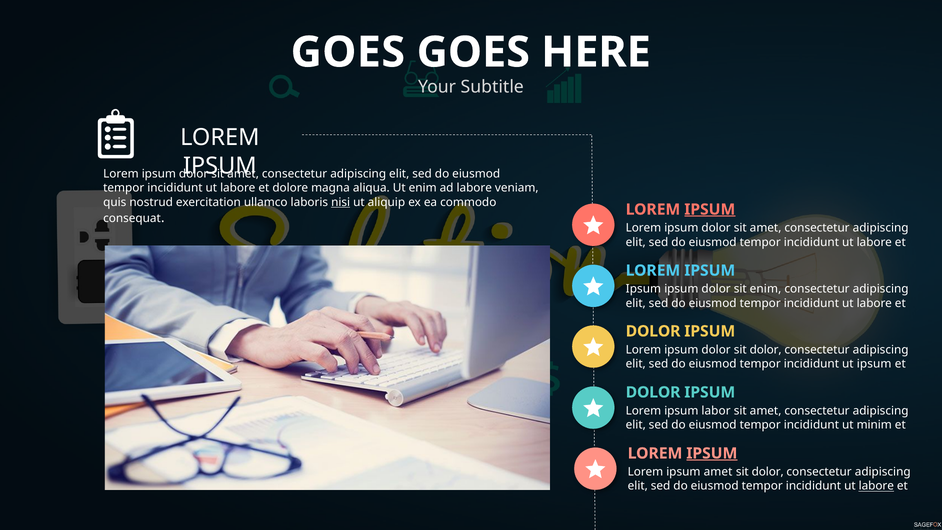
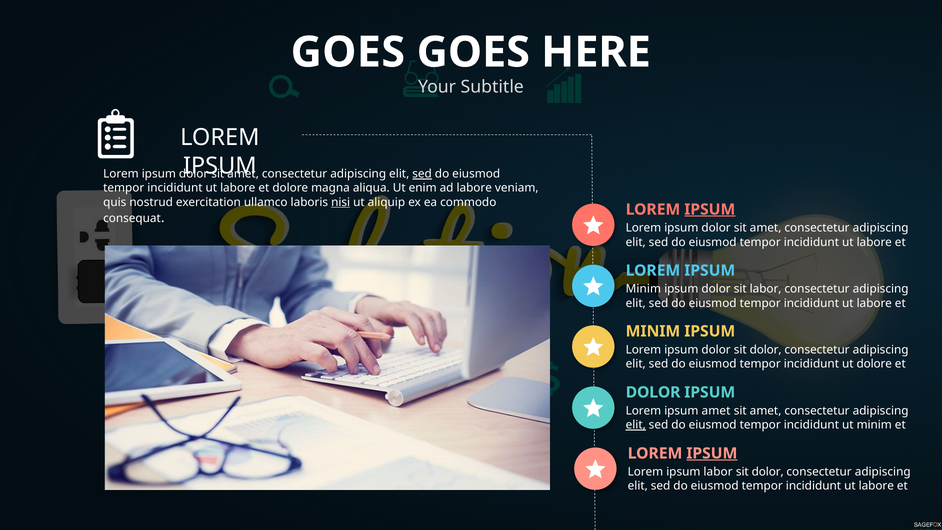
sed underline: none -> present (422, 174)
Ipsum: Ipsum -> Minim (643, 289)
sit enim: enim -> labor (766, 289)
DOLOR: DOLOR -> MINIM (653, 331)
ut ipsum: ipsum -> dolore (874, 364)
ipsum labor: labor -> amet (716, 411)
elit underline: none -> present (636, 425)
ipsum amet: amet -> labor (718, 472)
labore underline: present -> none (876, 486)
